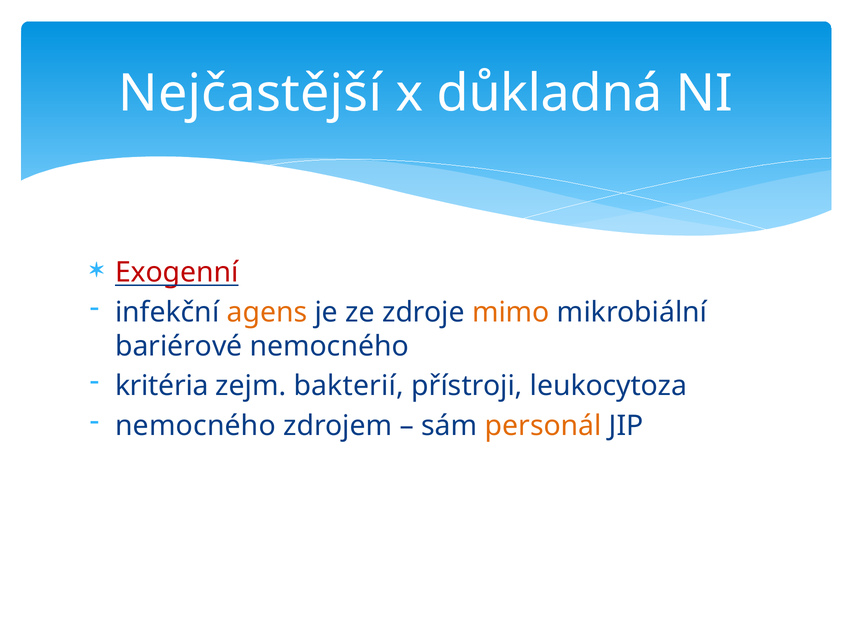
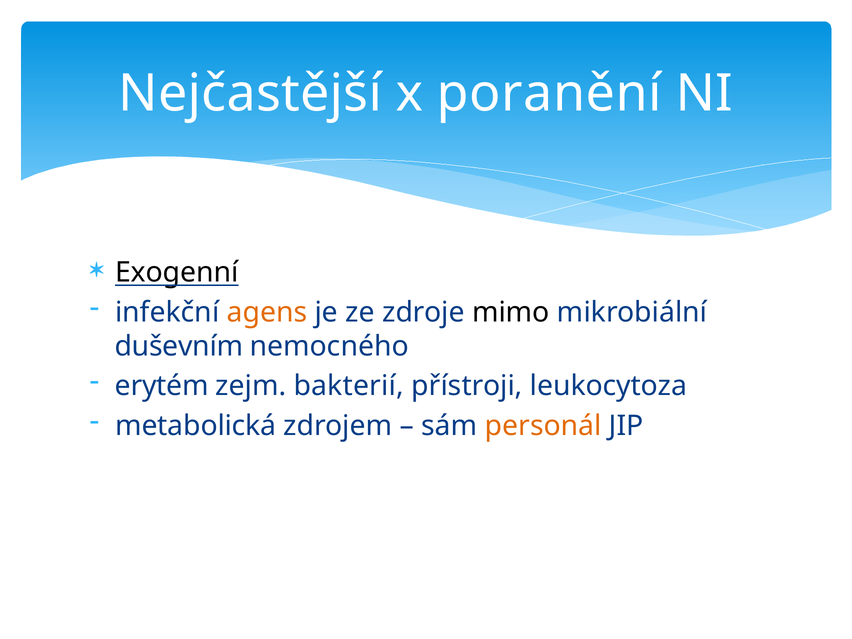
důkladná: důkladná -> poranění (549, 93)
Exogenní colour: red -> black (177, 273)
mimo colour: orange -> black (511, 312)
bariérové: bariérové -> duševním (179, 346)
kritéria: kritéria -> erytém (162, 386)
nemocného: nemocného -> metabolická (196, 426)
